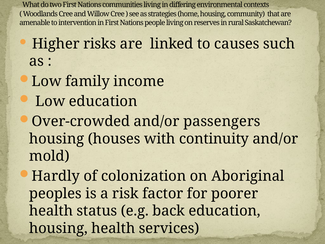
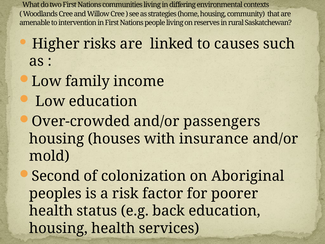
continuity: continuity -> insurance (214, 139)
Hardly: Hardly -> Second (56, 176)
